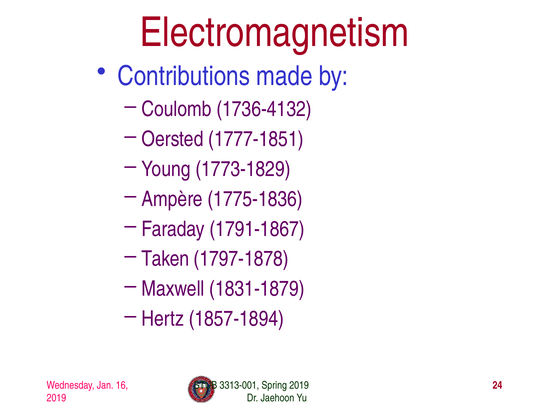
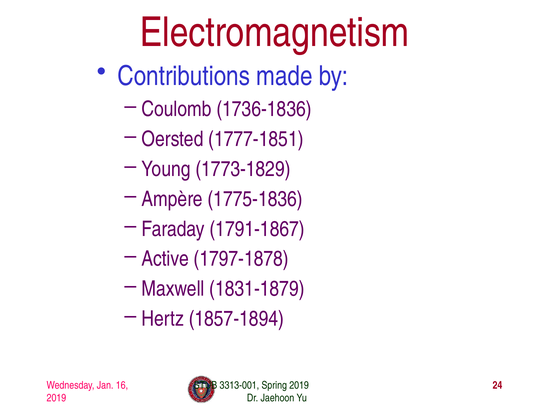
1736-4132: 1736-4132 -> 1736-1836 (264, 109)
Taken: Taken -> Active (165, 259)
